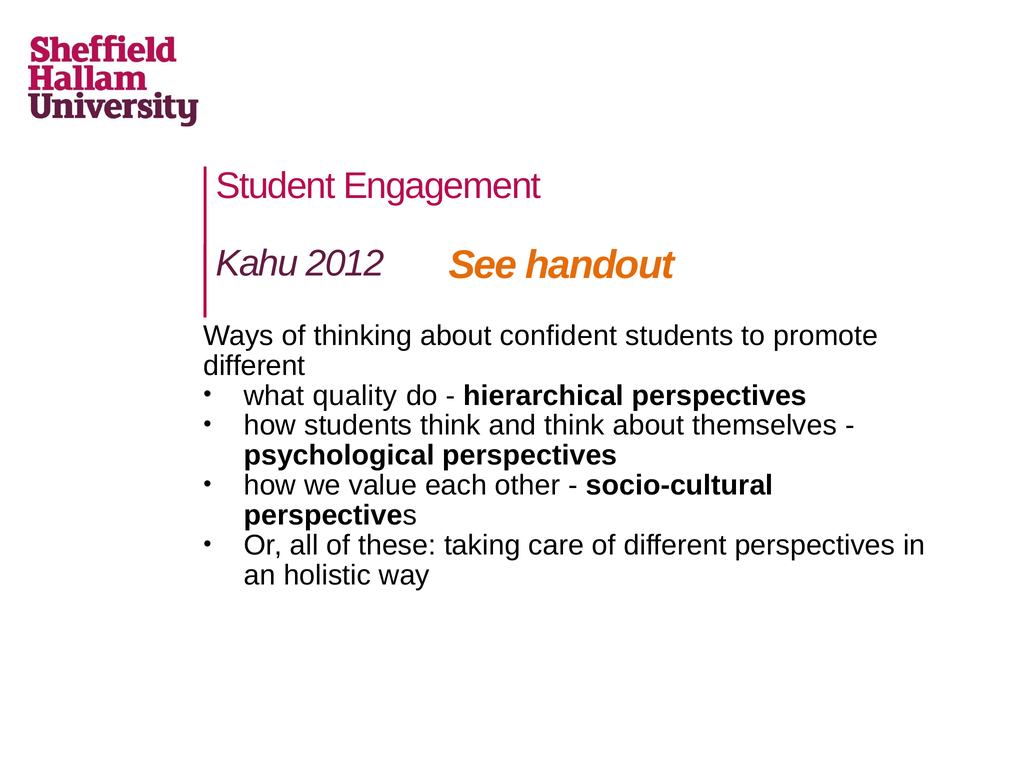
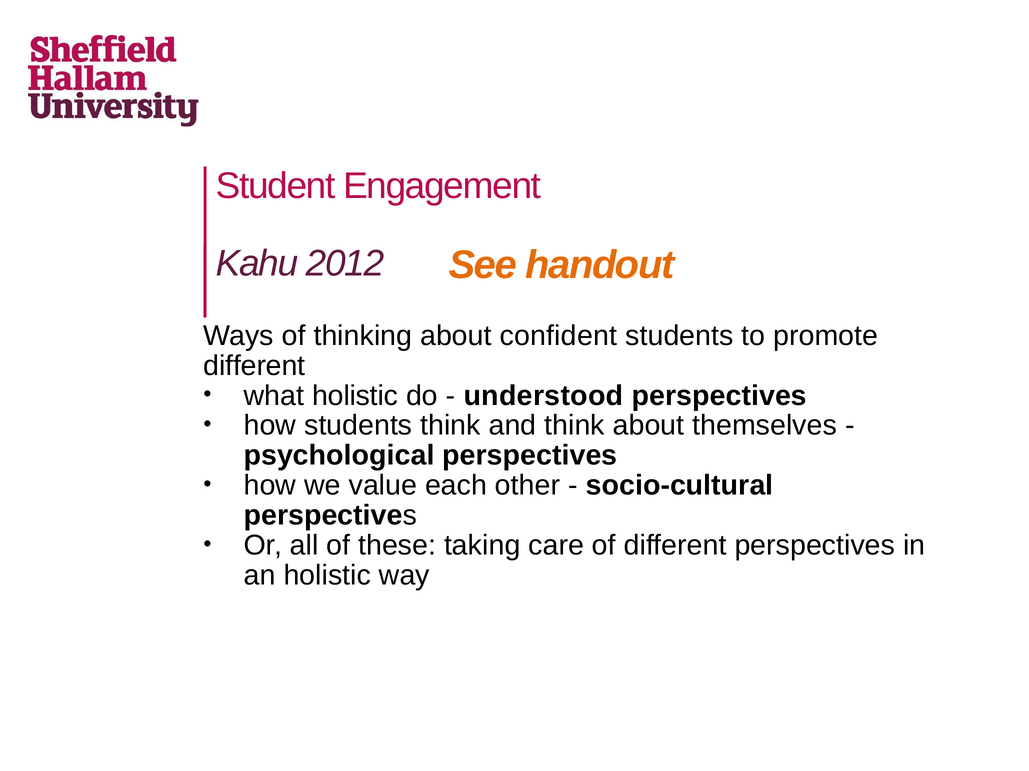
what quality: quality -> holistic (355, 396)
hierarchical: hierarchical -> understood (544, 396)
